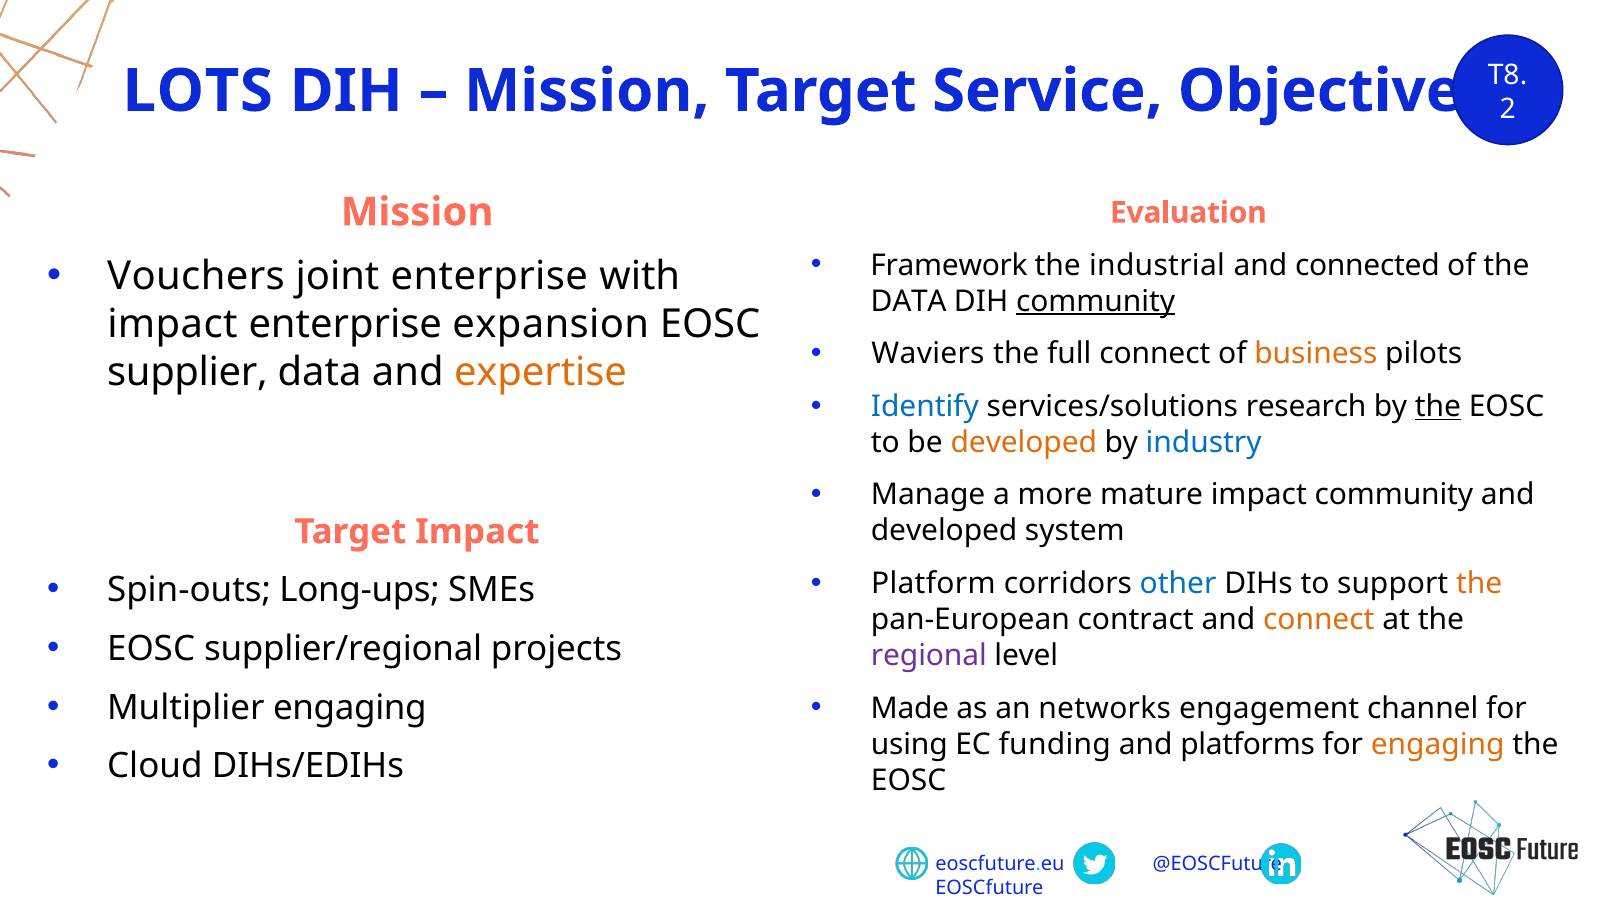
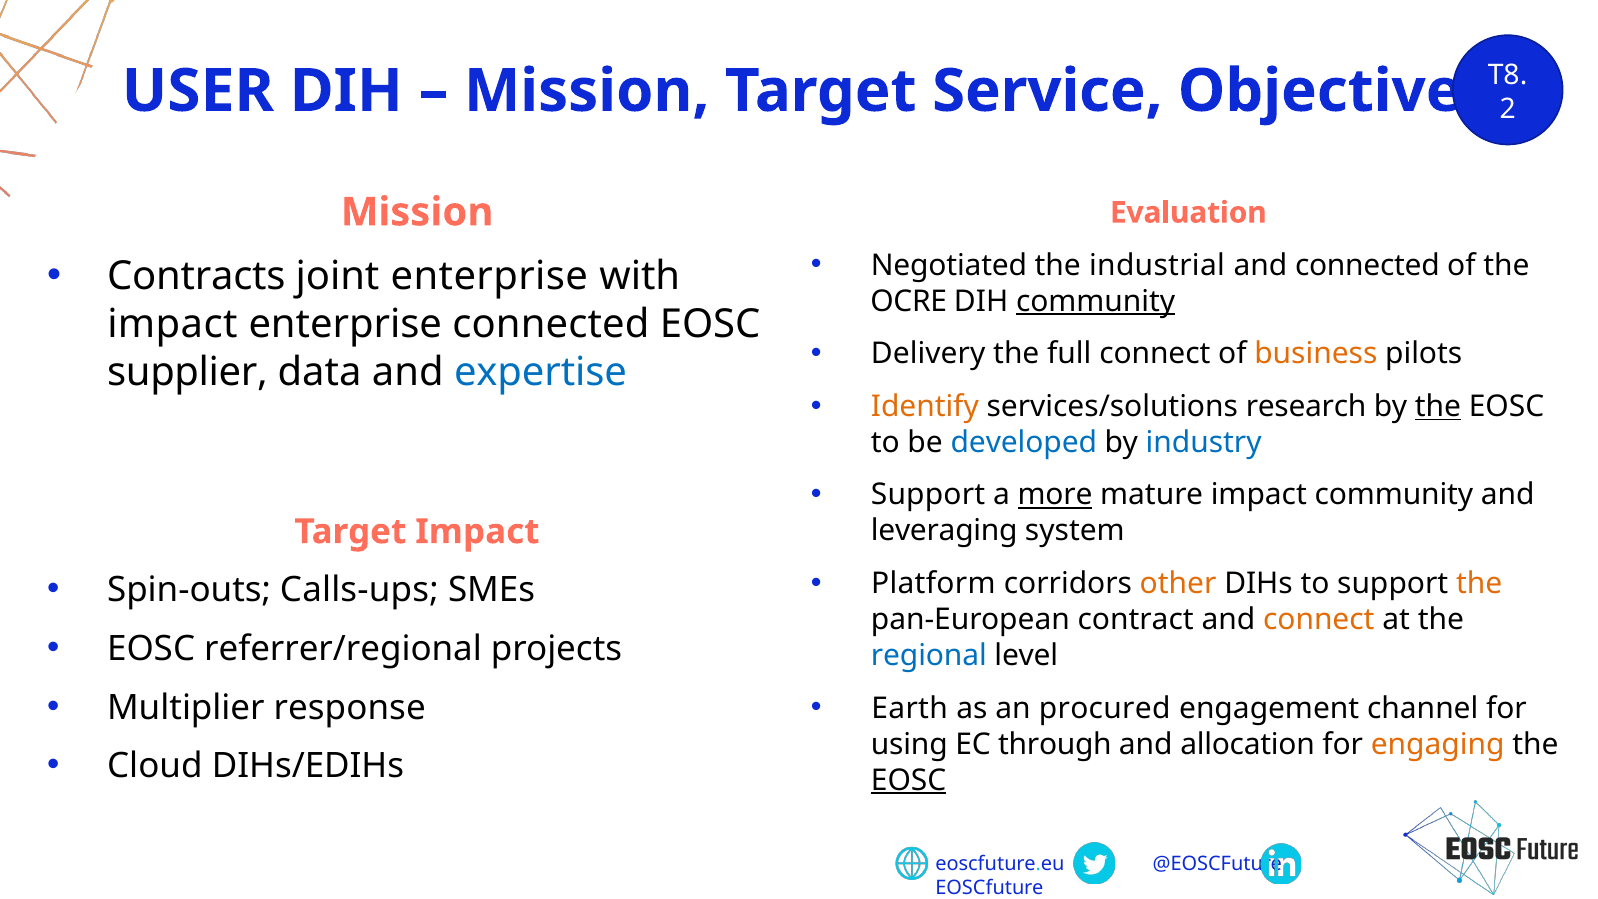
LOTS: LOTS -> USER (198, 91)
Framework: Framework -> Negotiated (949, 265)
Vouchers: Vouchers -> Contracts (196, 277)
DATA: DATA -> OCRE (909, 301)
enterprise expansion: expansion -> connected (551, 325)
Waviers: Waviers -> Delivery (928, 354)
expertise colour: orange -> blue (540, 373)
Identify colour: blue -> orange (925, 406)
developed colour: orange -> blue (1024, 442)
Manage: Manage -> Support (928, 495)
more underline: none -> present (1055, 495)
developed: developed -> leveraging (944, 531)
other colour: blue -> orange (1178, 584)
Long-ups: Long-ups -> Calls-ups (359, 590)
supplier/regional: supplier/regional -> referrer/regional (343, 649)
regional colour: purple -> blue (929, 656)
Multiplier engaging: engaging -> response (350, 707)
Made: Made -> Earth (910, 708)
networks: networks -> procured (1105, 708)
funding: funding -> through (1055, 744)
platforms: platforms -> allocation (1248, 744)
EOSC underline: none -> present (909, 780)
